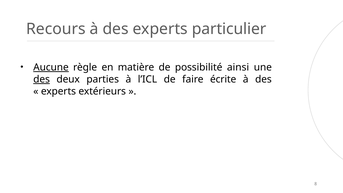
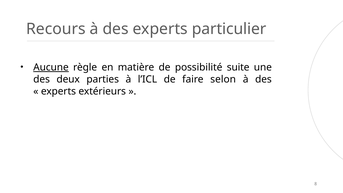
ainsi: ainsi -> suite (238, 67)
des underline: present -> none (42, 79)
écrite: écrite -> selon (223, 79)
